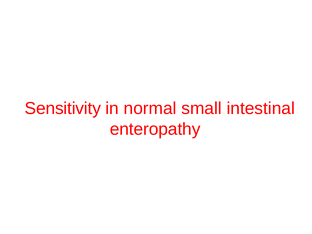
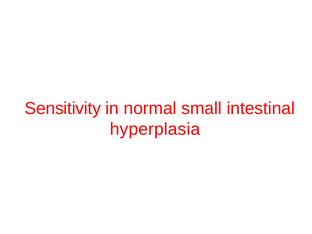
enteropathy: enteropathy -> hyperplasia (155, 129)
